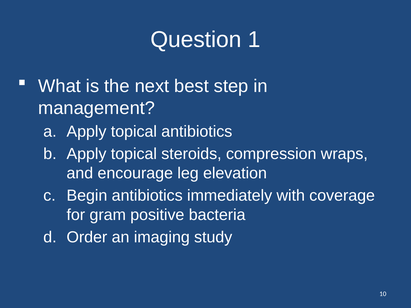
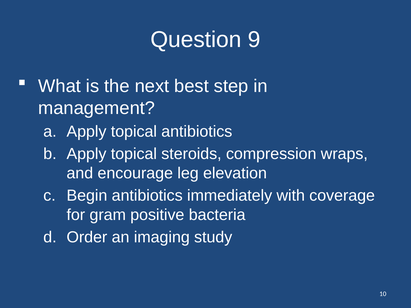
1: 1 -> 9 (254, 40)
